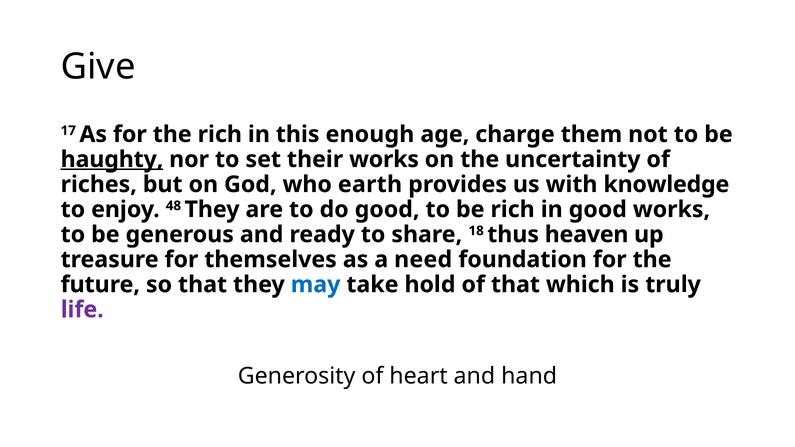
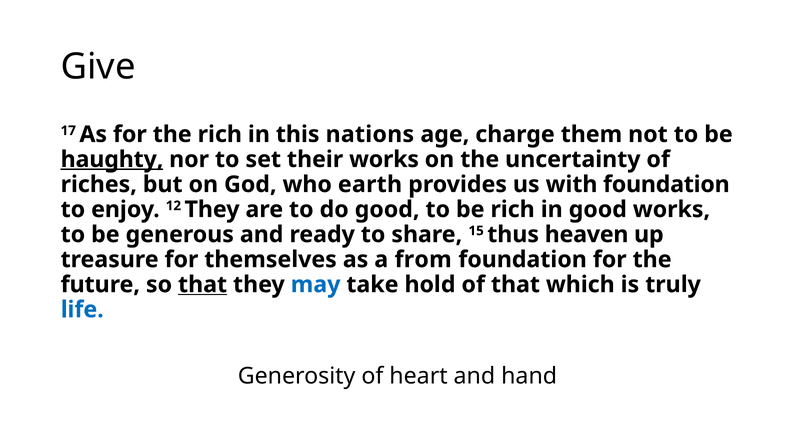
enough: enough -> nations (370, 134)
with knowledge: knowledge -> foundation (666, 185)
48: 48 -> 12 (173, 206)
18: 18 -> 15 (476, 231)
need: need -> from (423, 260)
that underline: none -> present (203, 285)
life colour: purple -> blue (82, 310)
